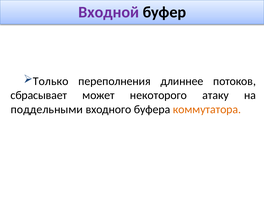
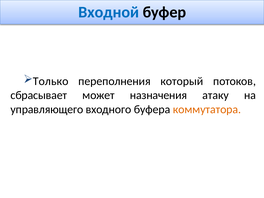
Входной colour: purple -> blue (109, 12)
длиннее: длиннее -> который (182, 81)
некоторого: некоторого -> назначения (159, 95)
поддельными: поддельными -> управляющего (47, 109)
